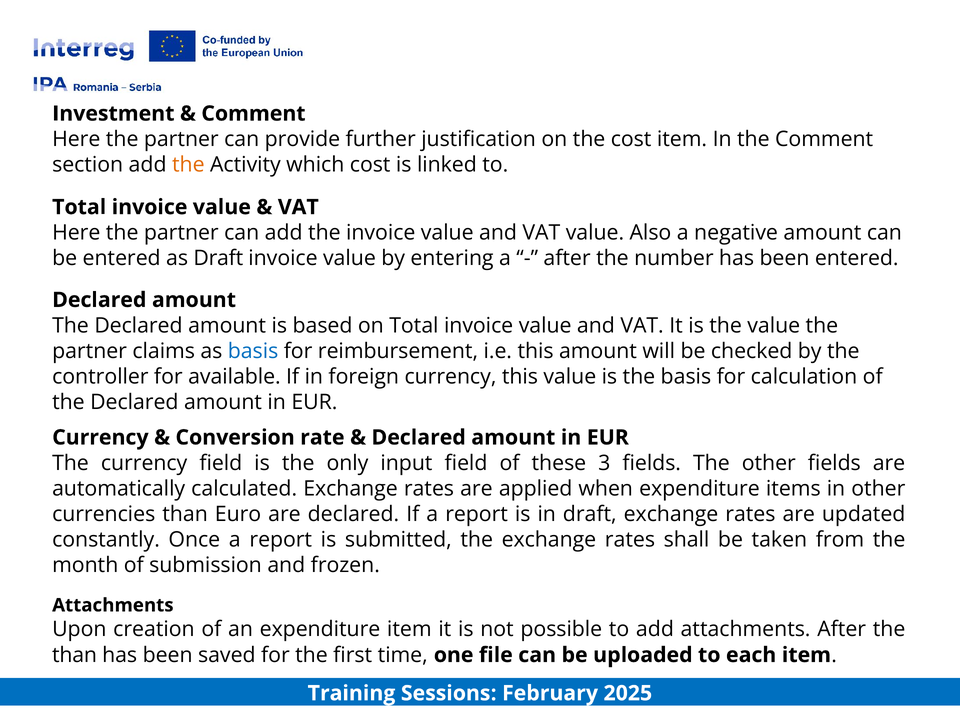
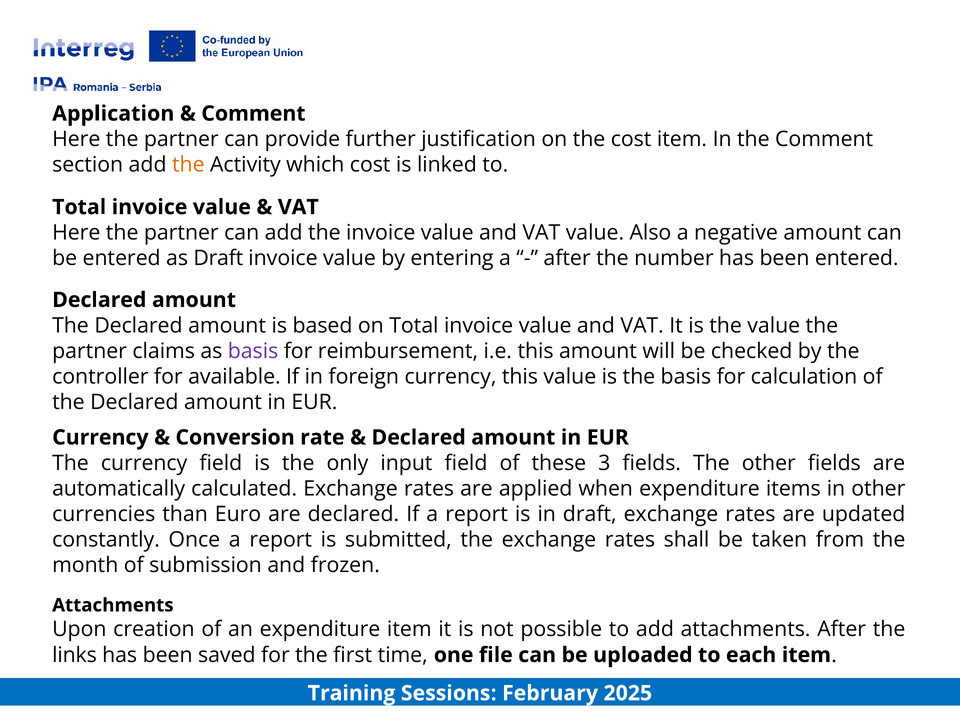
Investment: Investment -> Application (113, 114)
basis colour: blue -> purple (253, 351)
than: than -> links (75, 655)
